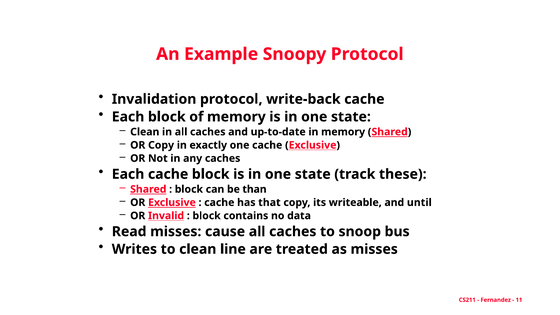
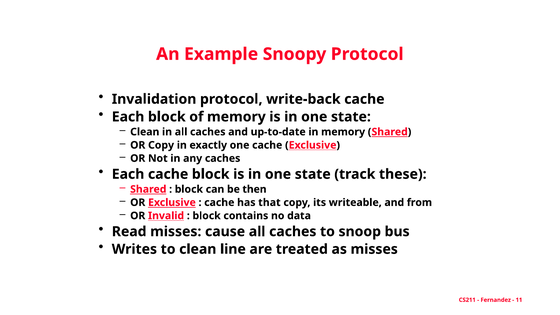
than: than -> then (254, 189)
until: until -> from (419, 202)
